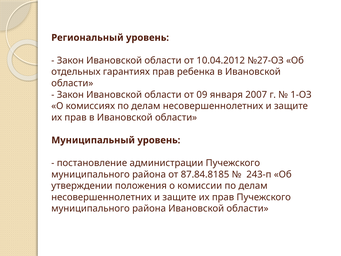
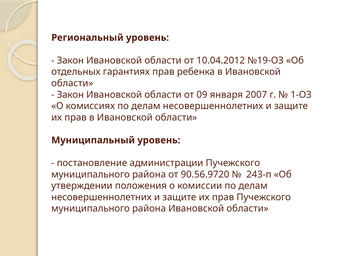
№27-ОЗ: №27-ОЗ -> №19-ОЗ (266, 60)
87.84.8185: 87.84.8185 -> 90.56.9720 (205, 174)
